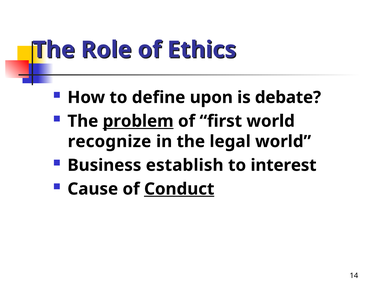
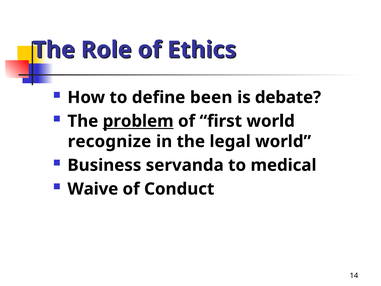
upon: upon -> been (211, 97)
establish: establish -> servanda (185, 165)
interest: interest -> medical (283, 165)
Cause: Cause -> Waive (93, 189)
Conduct underline: present -> none (179, 189)
